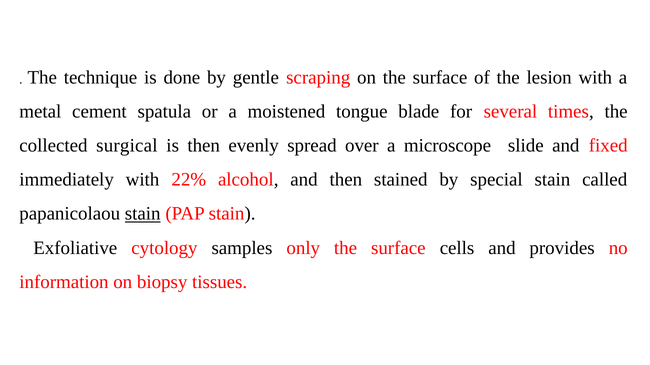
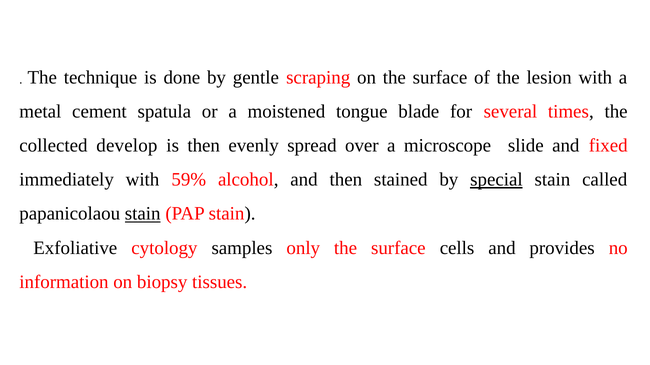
surgical: surgical -> develop (127, 146)
22%: 22% -> 59% (189, 180)
special underline: none -> present (496, 180)
